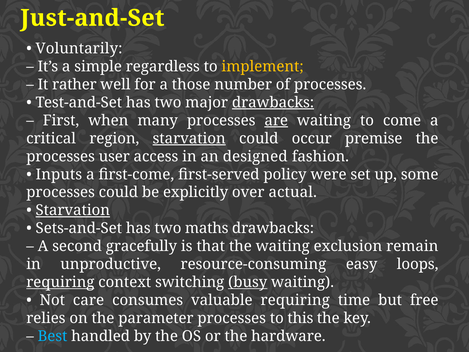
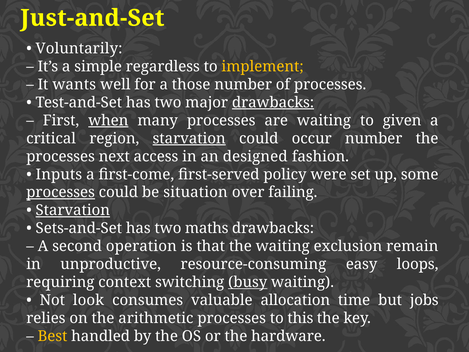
rather: rather -> wants (74, 84)
when underline: none -> present (108, 120)
are underline: present -> none (276, 120)
come: come -> given (402, 120)
occur premise: premise -> number (374, 138)
user: user -> next (114, 156)
processes underline: none -> present (61, 192)
explicitly: explicitly -> situation (195, 192)
actual: actual -> failing (293, 192)
gracefully: gracefully -> operation (141, 246)
requiring underline: present -> none (60, 282)
care: care -> look (88, 300)
valuable requiring: requiring -> allocation (295, 300)
free: free -> jobs (424, 300)
parameter: parameter -> arithmetic (156, 318)
Best colour: light blue -> yellow (53, 336)
